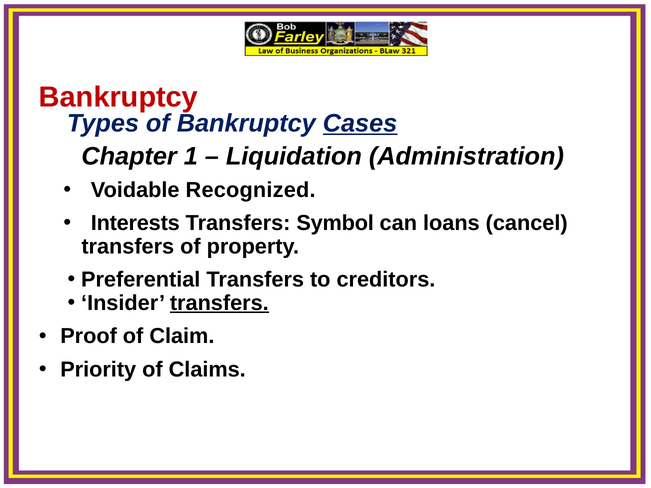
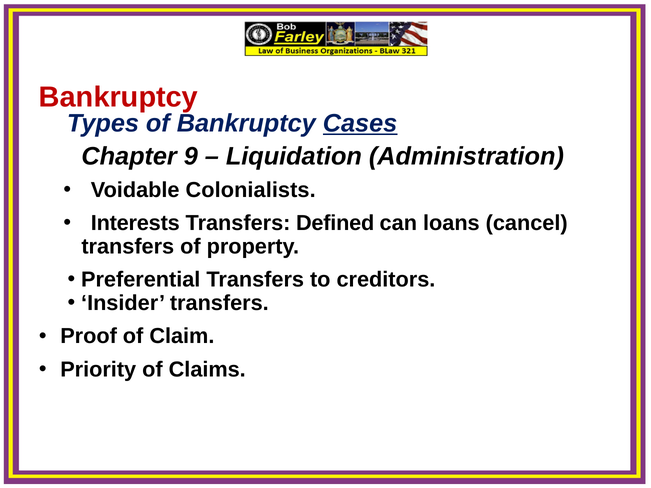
1: 1 -> 9 (191, 156)
Recognized: Recognized -> Colonialists (251, 190)
Symbol: Symbol -> Defined (335, 223)
transfers underline: present -> none (219, 303)
